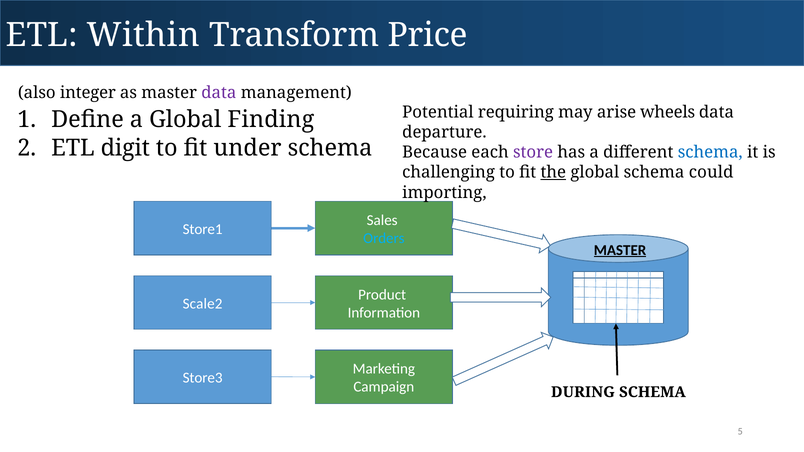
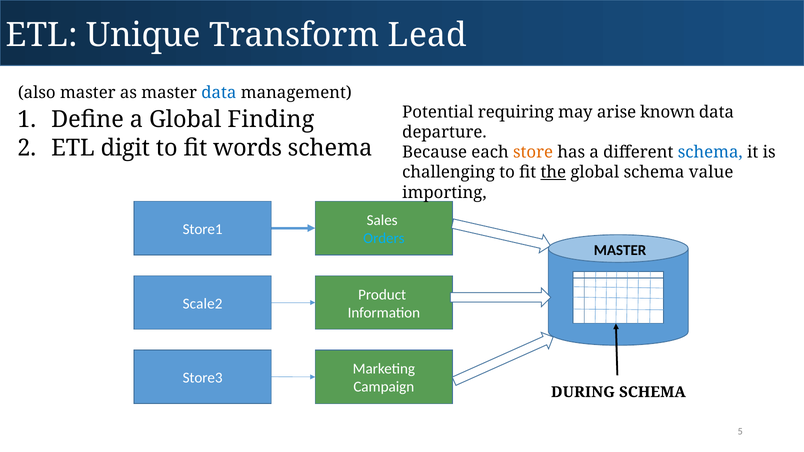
Within: Within -> Unique (144, 35)
Price: Price -> Lead (427, 35)
also integer: integer -> master (88, 93)
data colour: purple -> blue (219, 93)
wheels: wheels -> known (668, 112)
under: under -> words (248, 148)
store colour: purple -> orange (533, 152)
could: could -> value (711, 173)
MASTER underline: present -> none (620, 250)
